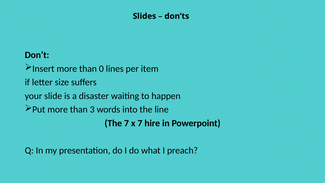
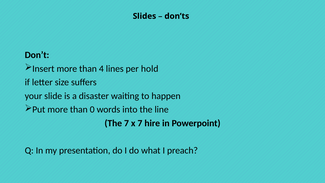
0: 0 -> 4 (101, 69)
item: item -> hold (150, 69)
3: 3 -> 0 (92, 109)
